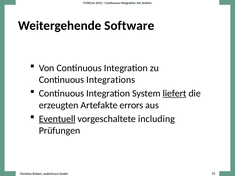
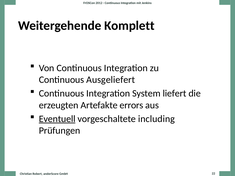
Software: Software -> Komplett (129, 26)
Integrations: Integrations -> Ausgeliefert (111, 80)
liefert underline: present -> none (175, 94)
